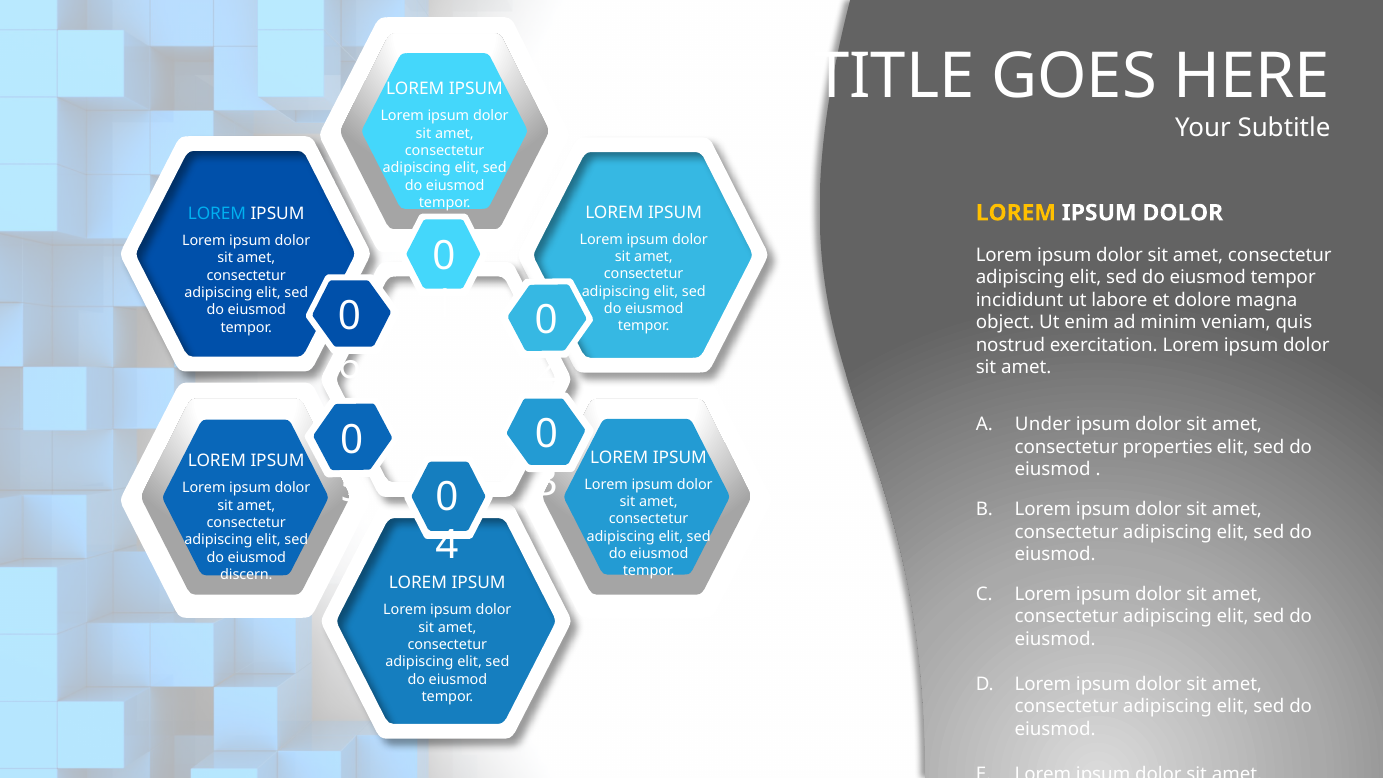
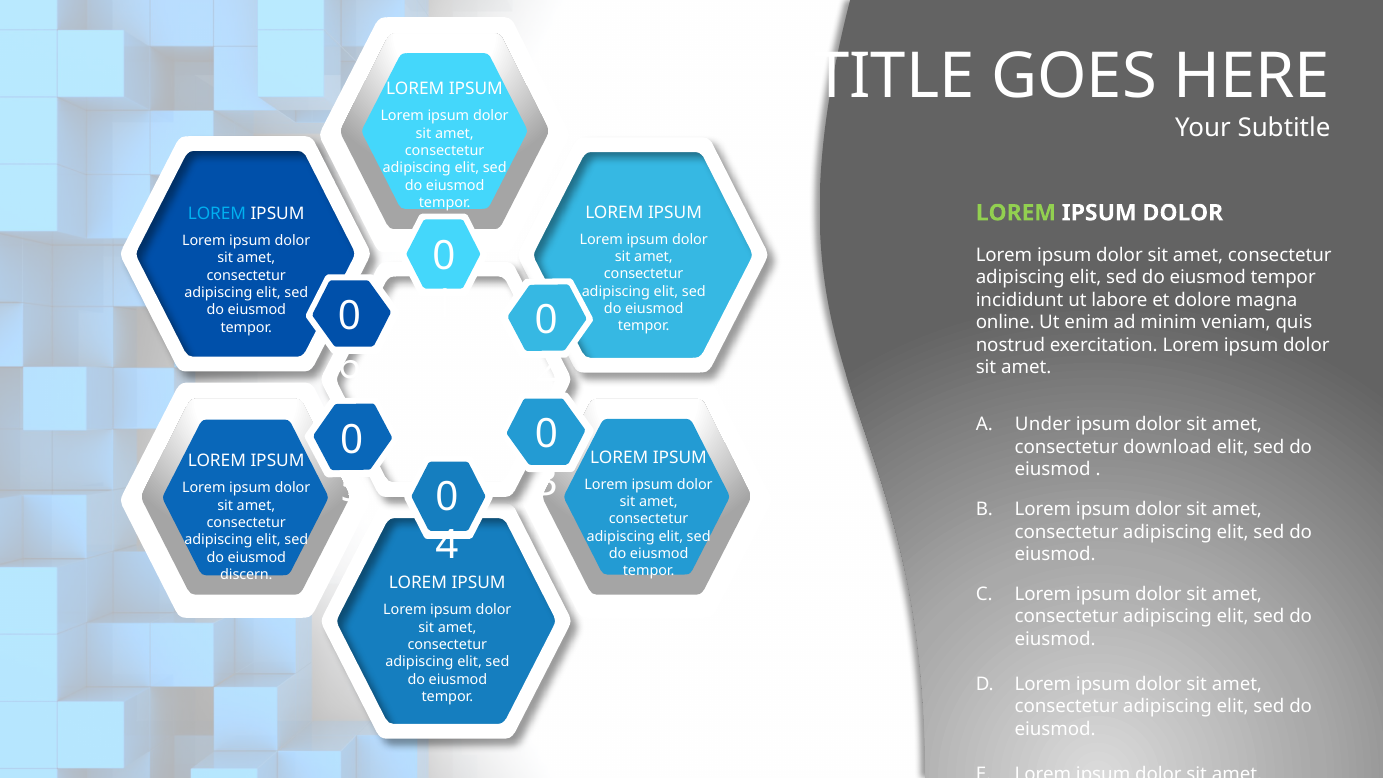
LOREM colour: yellow -> light green (1016, 213)
object: object -> online (1005, 322)
properties: properties -> download (1167, 447)
